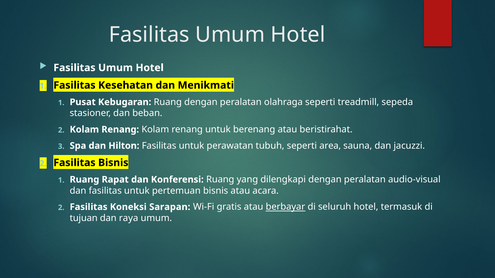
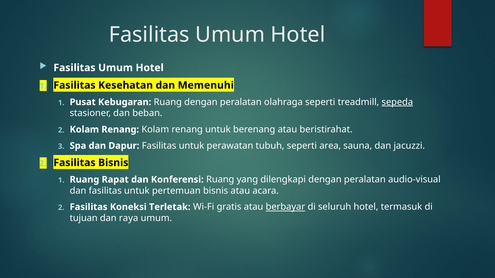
Menikmati: Menikmati -> Memenuhi (206, 85)
sepeda underline: none -> present (397, 102)
Hilton: Hilton -> Dapur (124, 146)
Sarapan: Sarapan -> Terletak (170, 207)
